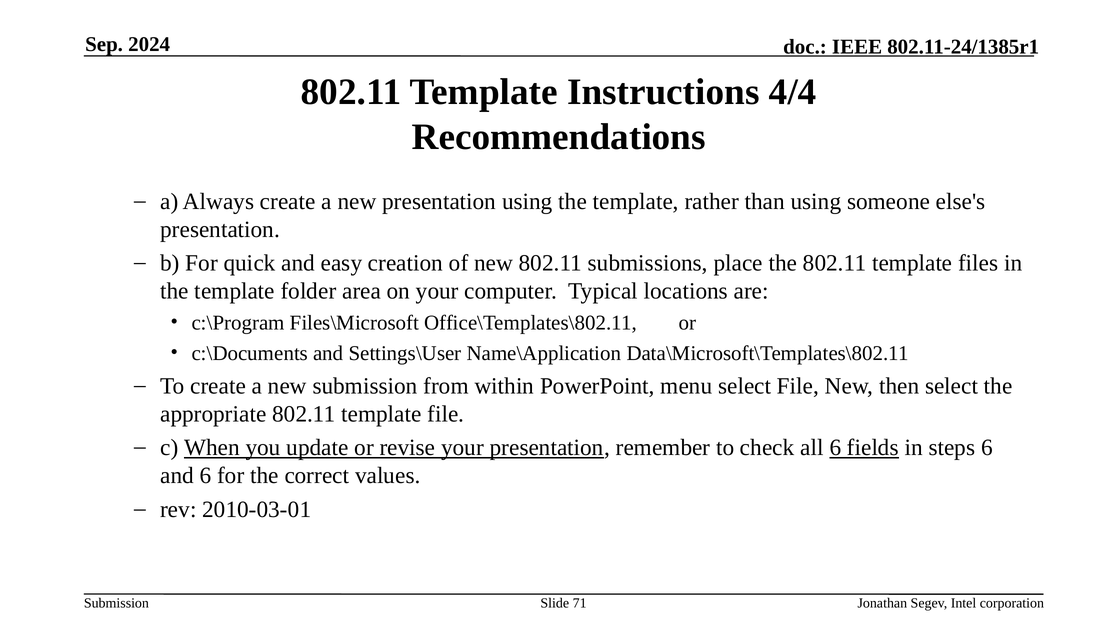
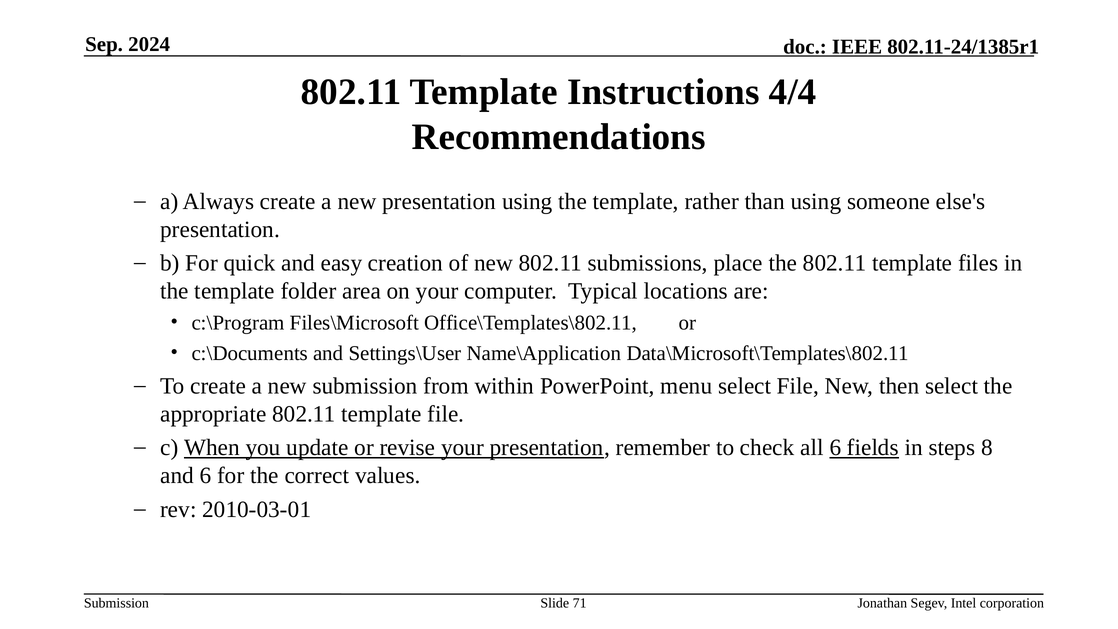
steps 6: 6 -> 8 (987, 448)
